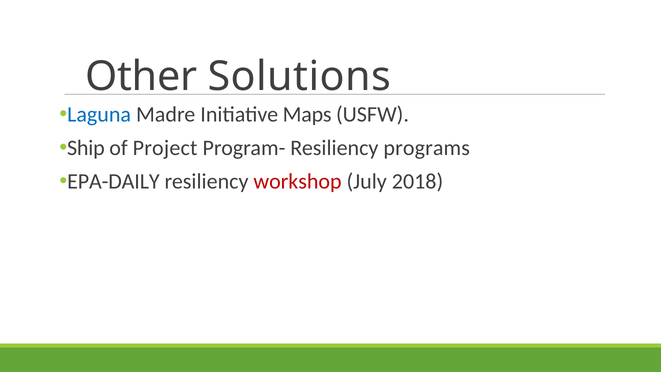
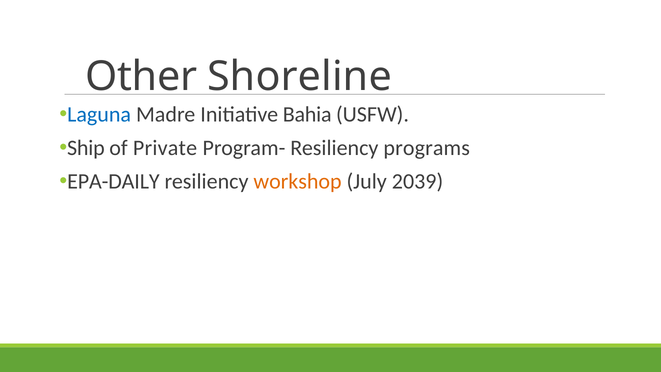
Solutions: Solutions -> Shoreline (299, 76)
Maps: Maps -> Bahia (307, 114)
Project: Project -> Private (165, 148)
workshop colour: red -> orange (298, 181)
2018: 2018 -> 2039 (418, 181)
